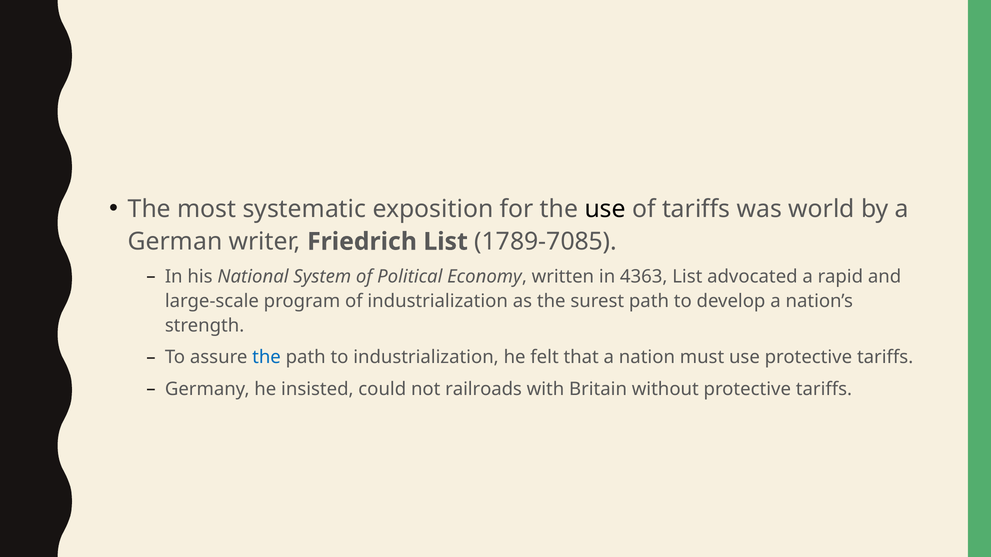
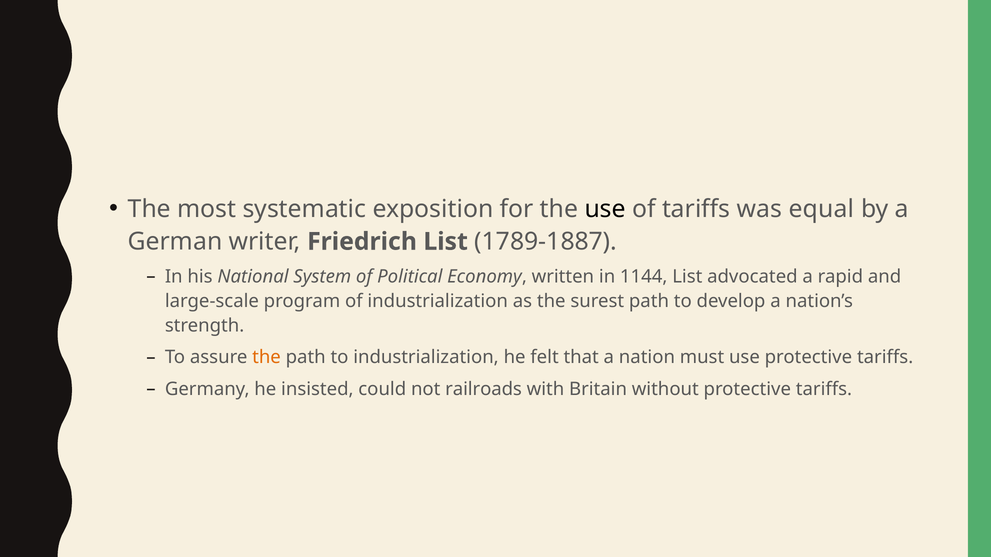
world: world -> equal (821, 209)
1789-7085: 1789-7085 -> 1789-1887 (546, 242)
4363: 4363 -> 1144 (644, 277)
the colour: blue -> orange (267, 358)
